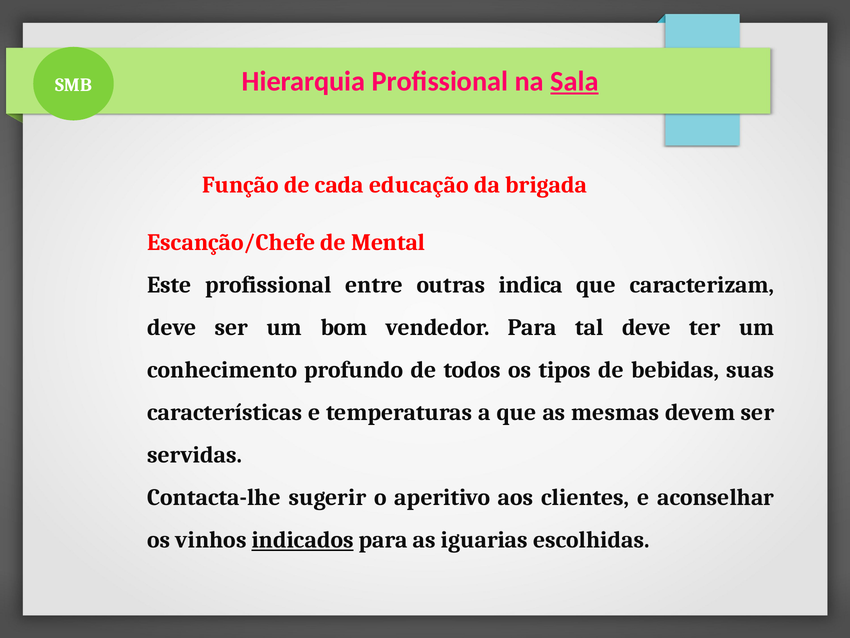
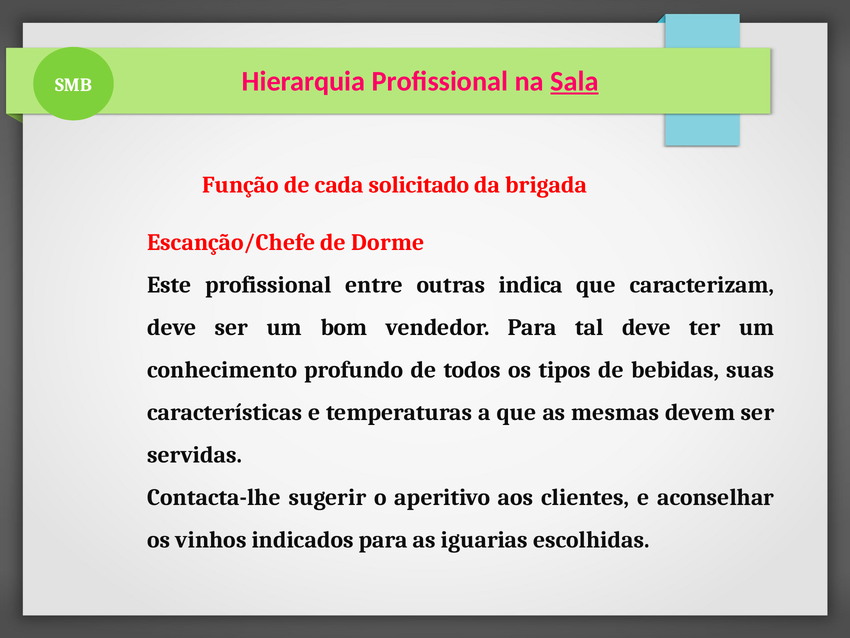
educação: educação -> solicitado (419, 185)
Mental: Mental -> Dorme (388, 242)
indicados underline: present -> none (303, 540)
